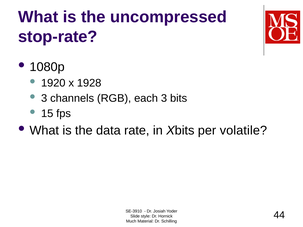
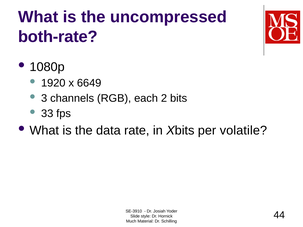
stop-rate: stop-rate -> both-rate (58, 37)
1928: 1928 -> 6649 (89, 83)
each 3: 3 -> 2 (164, 98)
15: 15 -> 33 (47, 114)
